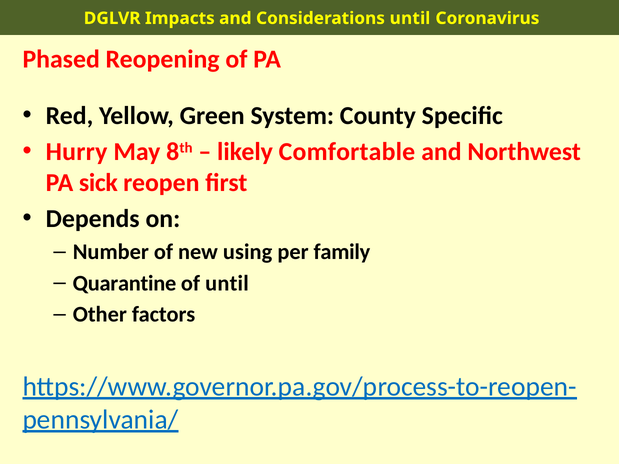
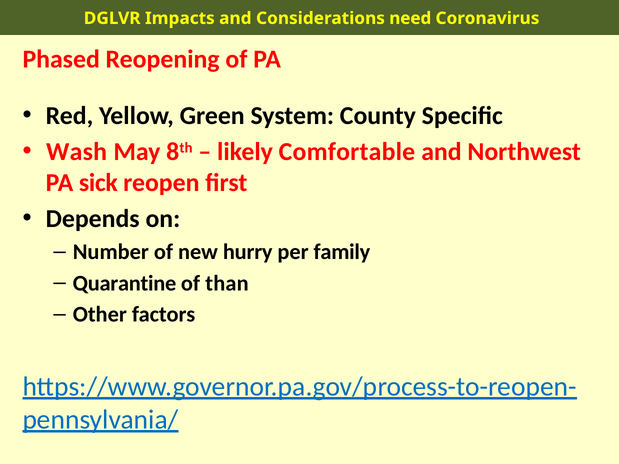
Considerations until: until -> need (410, 18)
Hurry: Hurry -> Wash (77, 152)
using: using -> hurry (248, 252)
of until: until -> than (227, 283)
